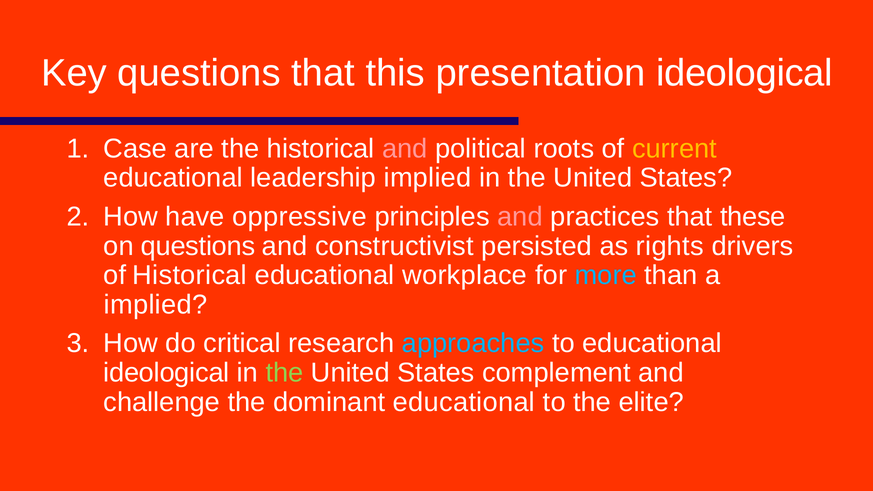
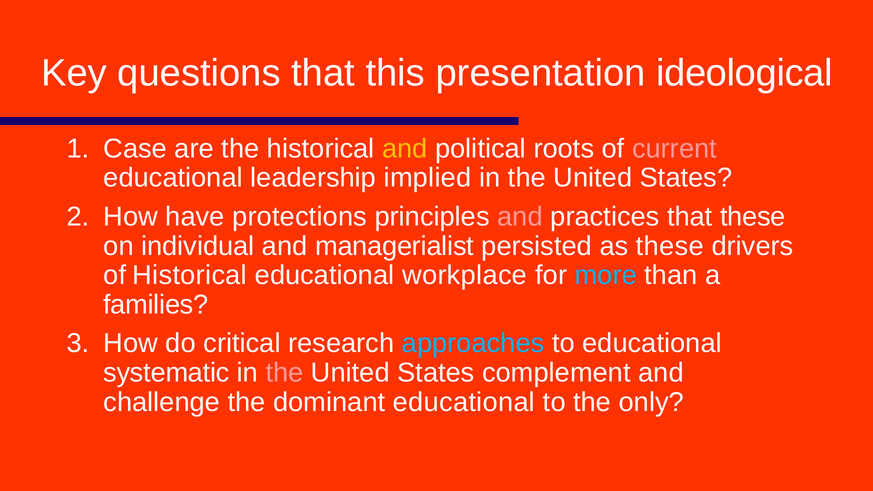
and colour: pink -> yellow (405, 149)
current colour: yellow -> pink (675, 149)
oppressive: oppressive -> protections (300, 217)
on questions: questions -> individual (198, 246)
constructivist: constructivist -> managerialist (395, 246)
as rights: rights -> these (670, 246)
implied: implied -> families (156, 305)
ideological: ideological -> systematic (166, 373)
the colour: light green -> pink (284, 373)
elite: elite -> only (651, 402)
